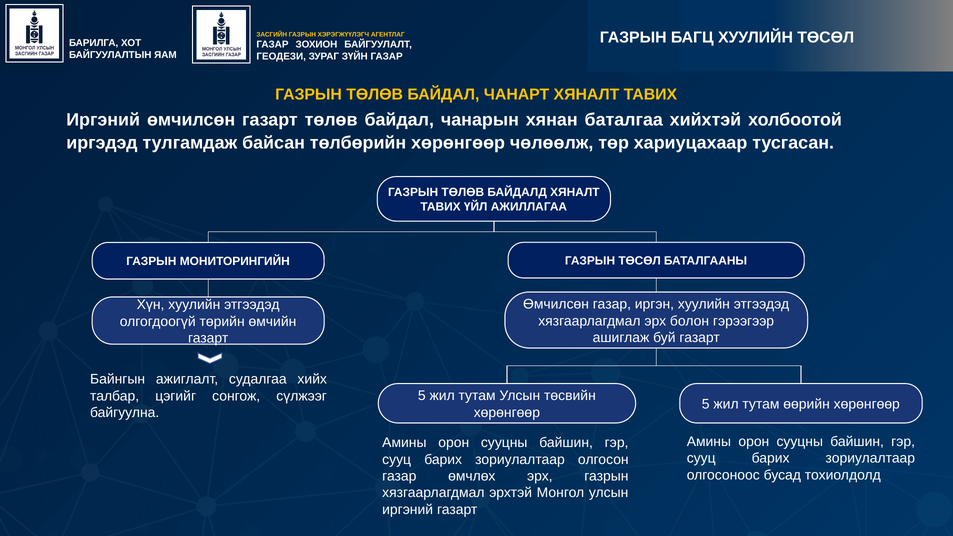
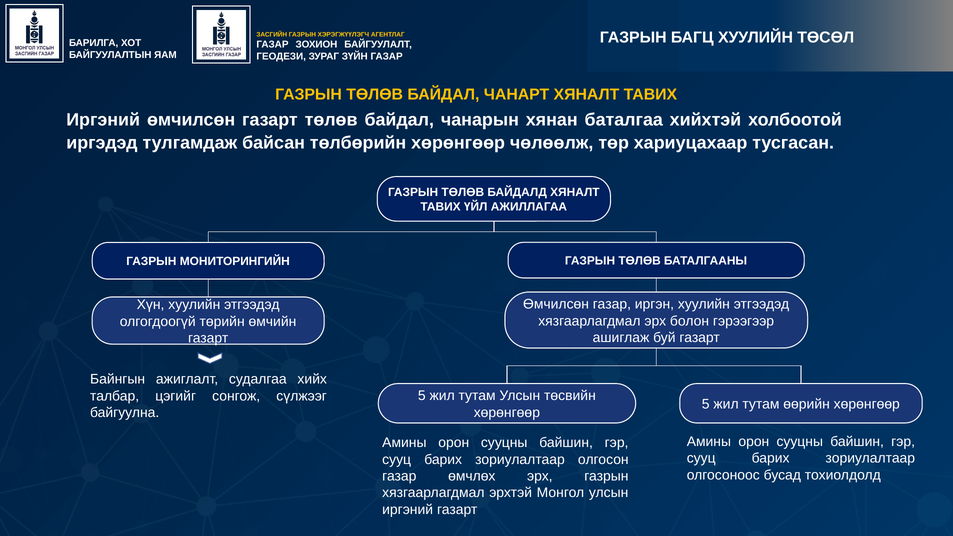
МОНИТОРИНГИЙН ГАЗРЫН ТӨСӨЛ: ТӨСӨЛ -> ТӨЛӨВ (640, 261)
